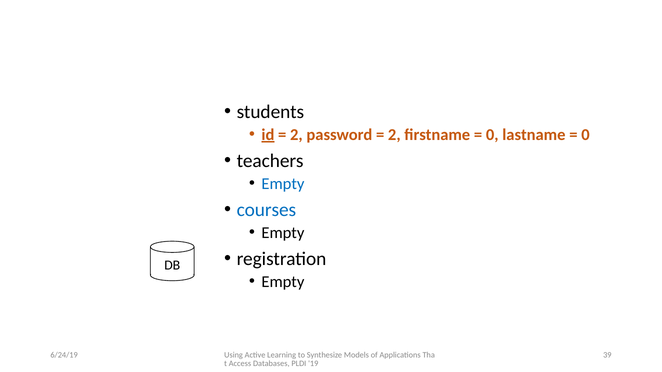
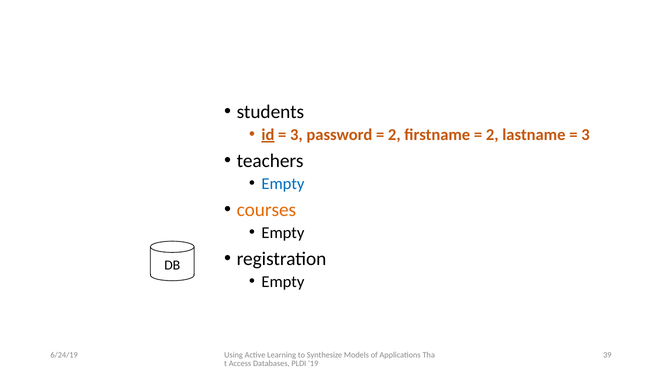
2: 2 -> 3 (296, 135)
0: 0 -> 2 (492, 135)
0: 0 -> 3 (585, 135)
courses colour: blue -> orange (266, 210)
